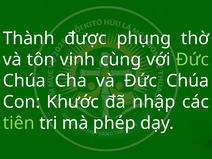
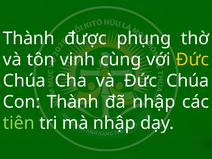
Đức colour: light green -> yellow (192, 60)
Con Khước: Khước -> Thành (73, 102)
mà phép: phép -> nhập (114, 123)
